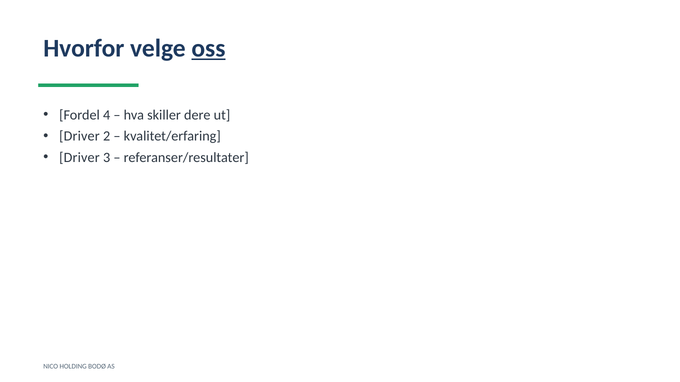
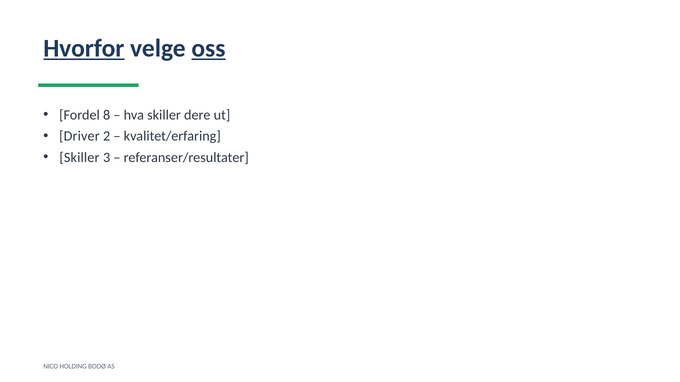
Hvorfor underline: none -> present (84, 49)
4: 4 -> 8 (107, 115)
Driver: Driver -> Skiller (79, 158)
